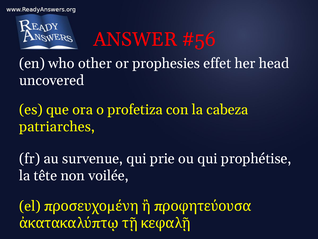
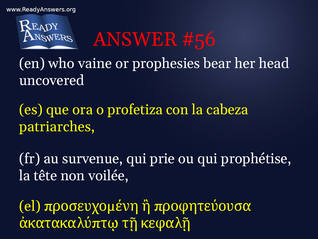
other: other -> vaine (95, 63)
effet: effet -> bear (217, 63)
